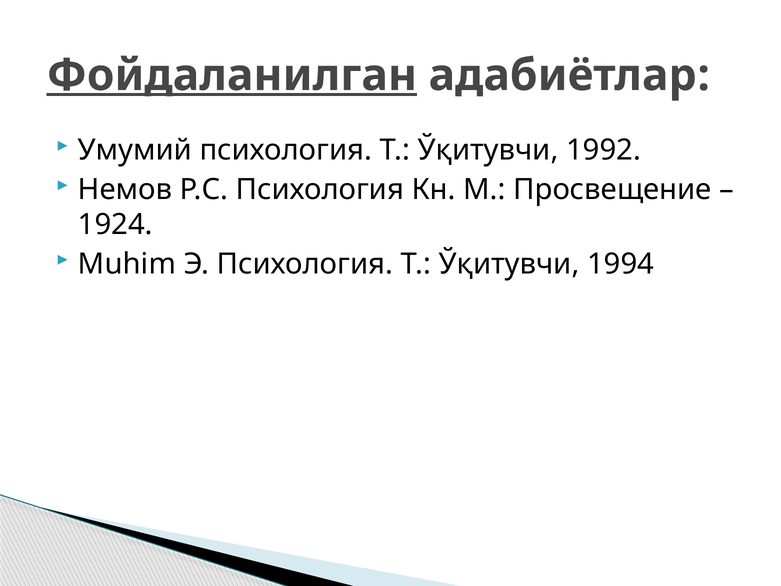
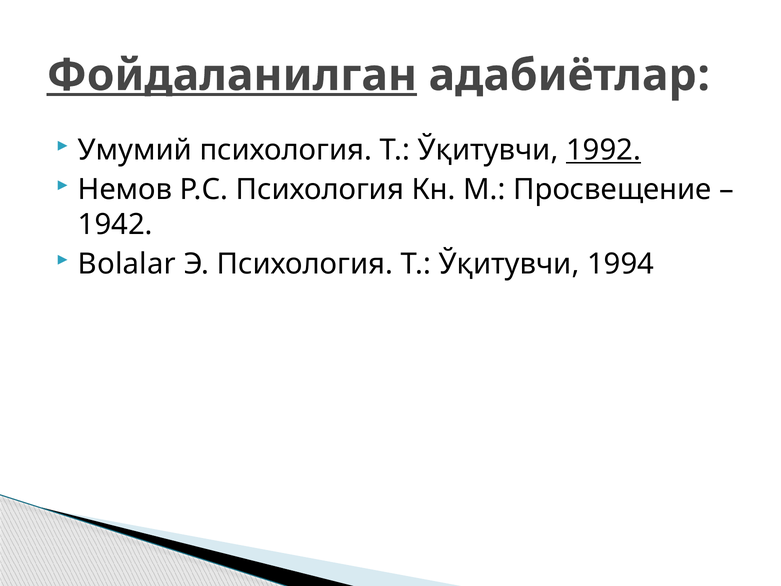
1992 underline: none -> present (603, 150)
1924: 1924 -> 1942 (115, 225)
Muhim: Muhim -> Bolalar (127, 264)
